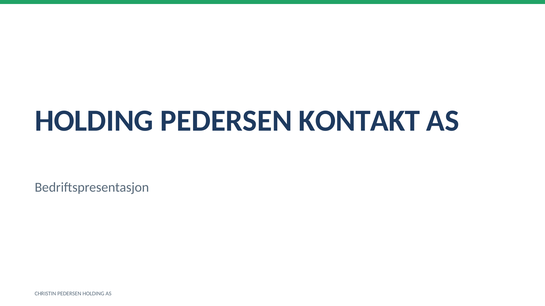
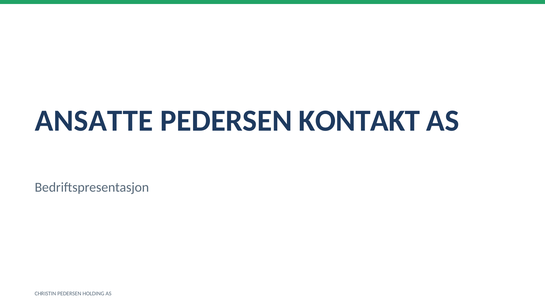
HOLDING: HOLDING -> ANSATTE (94, 121)
